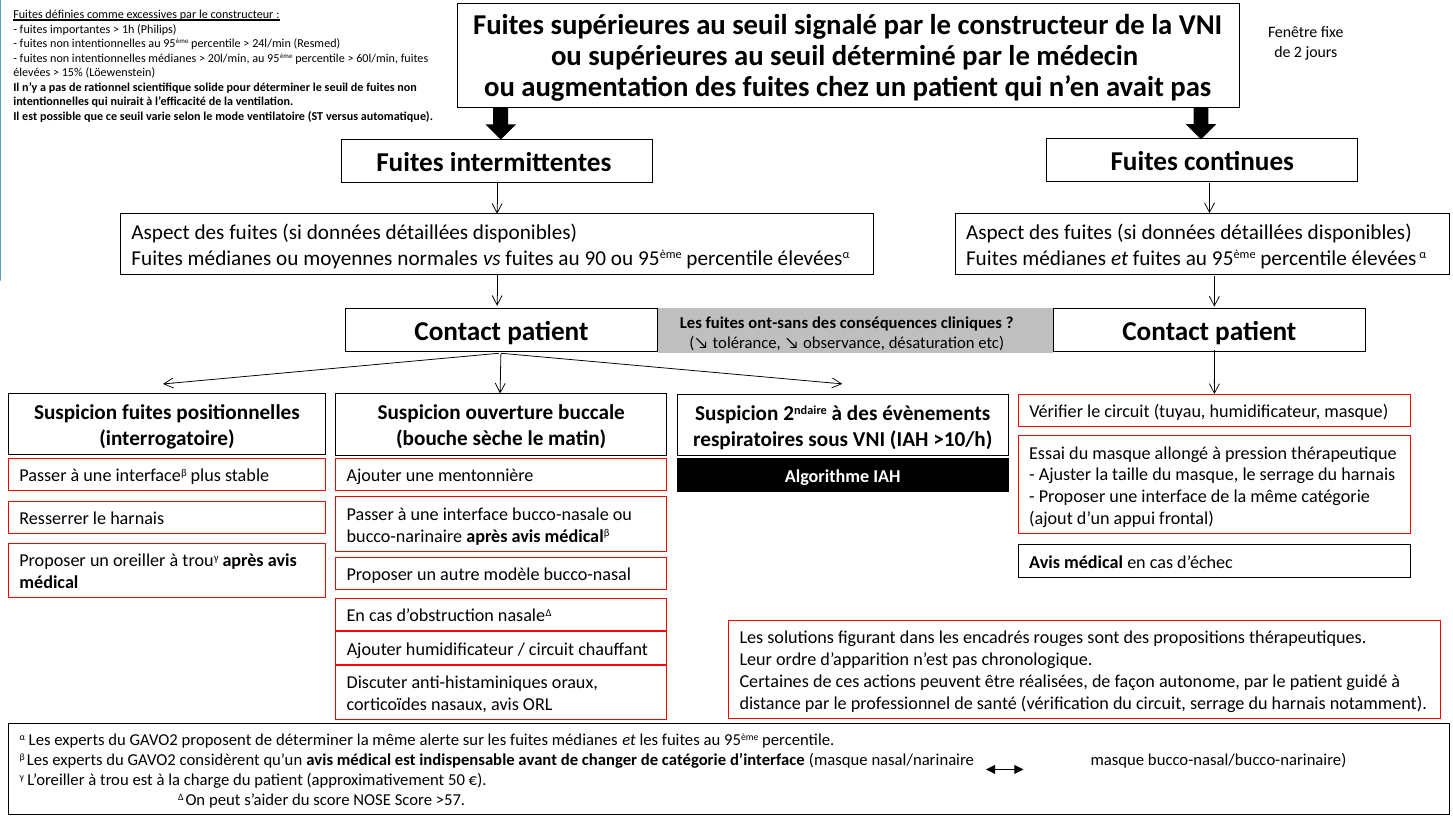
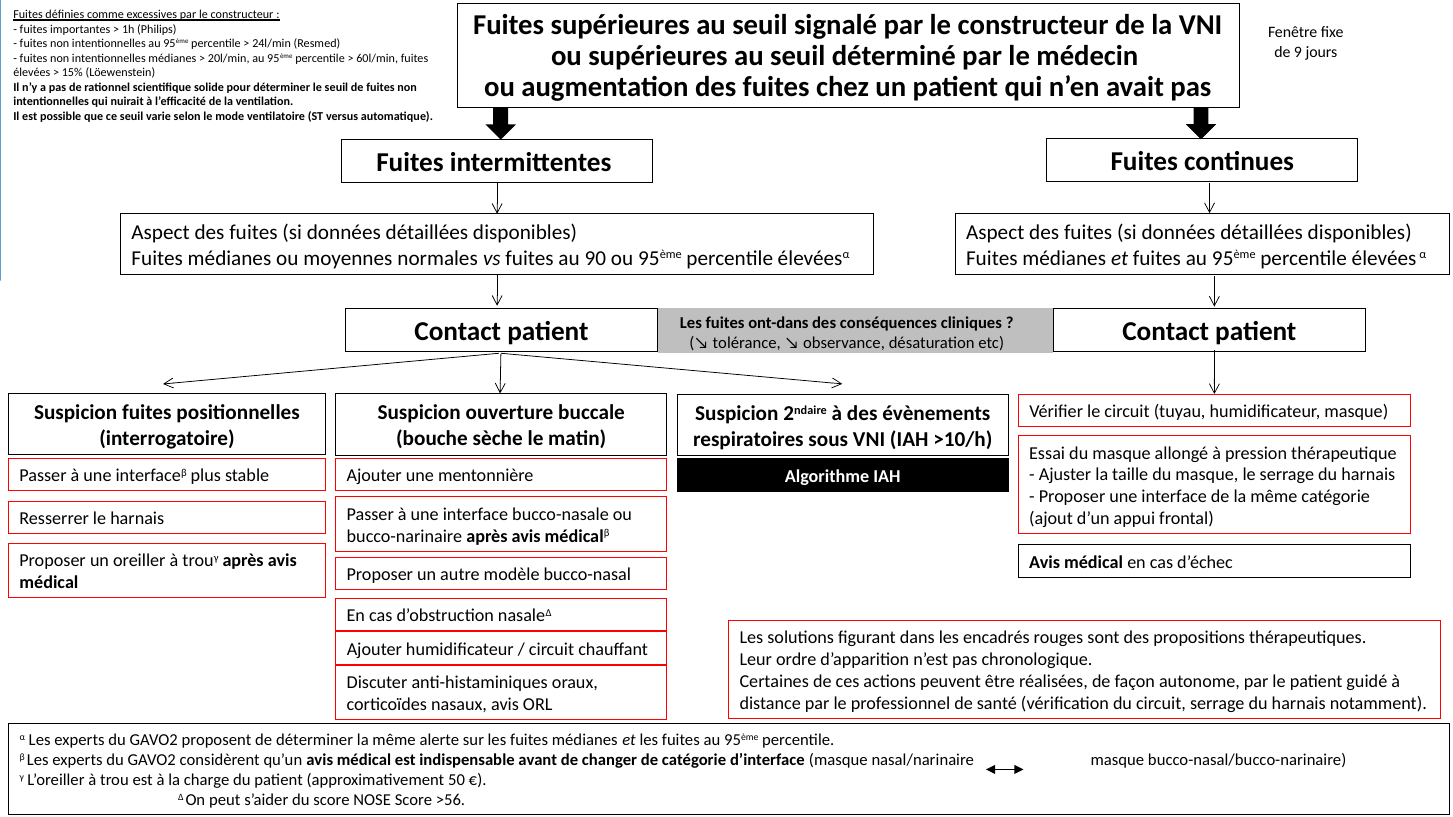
2: 2 -> 9 (1298, 52)
ont-sans: ont-sans -> ont-dans (778, 323)
>57: >57 -> >56 (450, 801)
